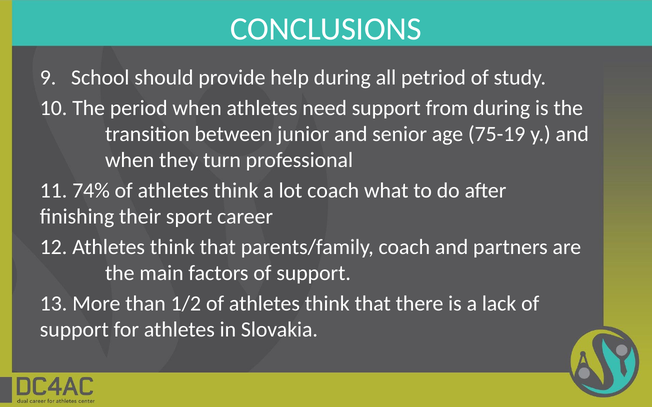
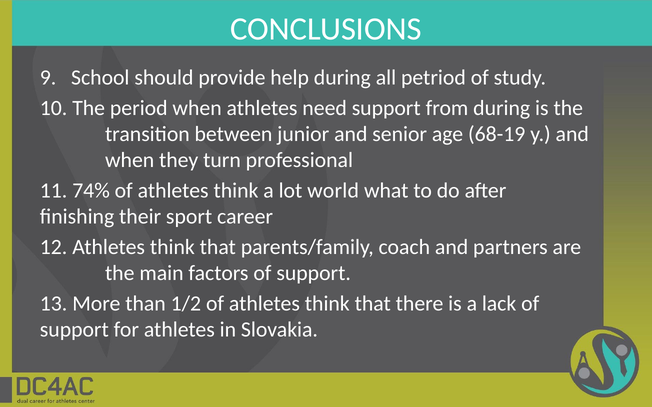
75-19: 75-19 -> 68-19 (497, 134)
lot coach: coach -> world (333, 191)
